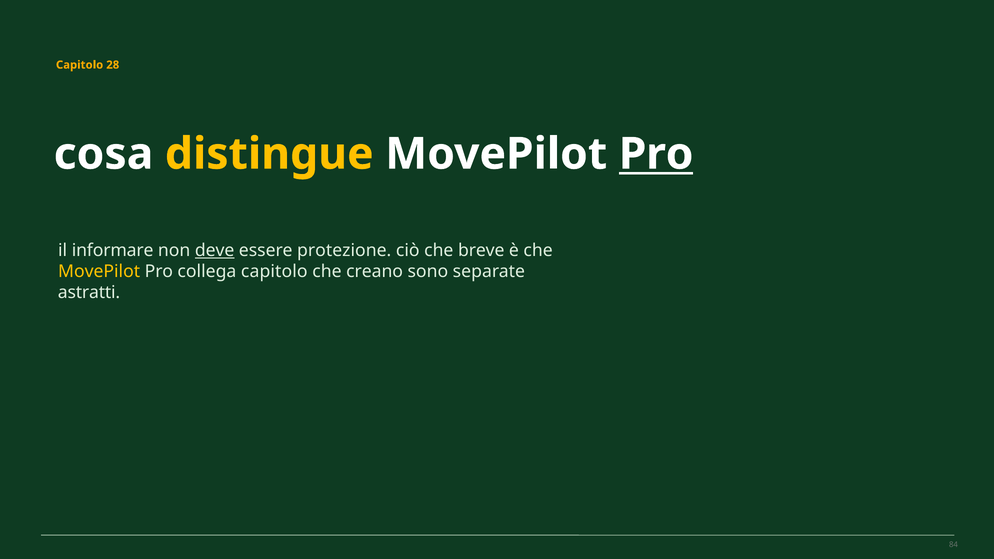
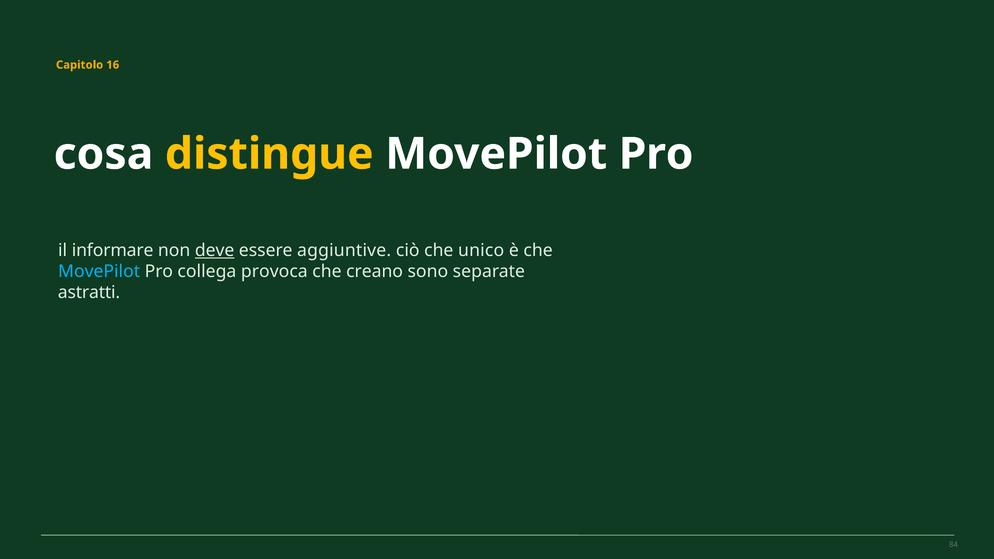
28: 28 -> 16 (113, 65)
Pro underline: present -> none (656, 154)
protezione: protezione -> aggiuntive (344, 250)
breve: breve -> unico (481, 250)
MovePilot colour: yellow -> light blue (99, 272)
collega capitolo: capitolo -> provoca (274, 272)
